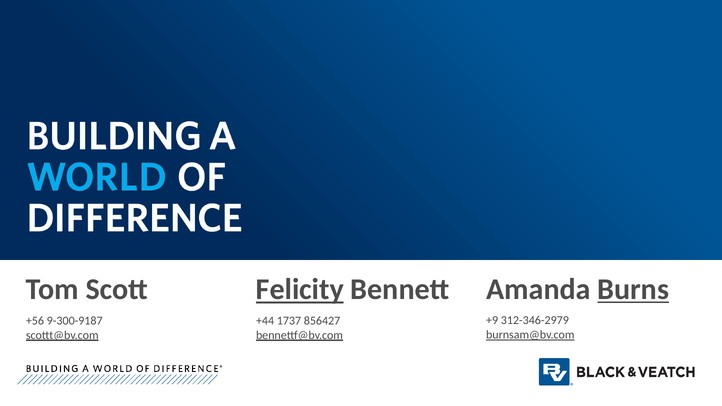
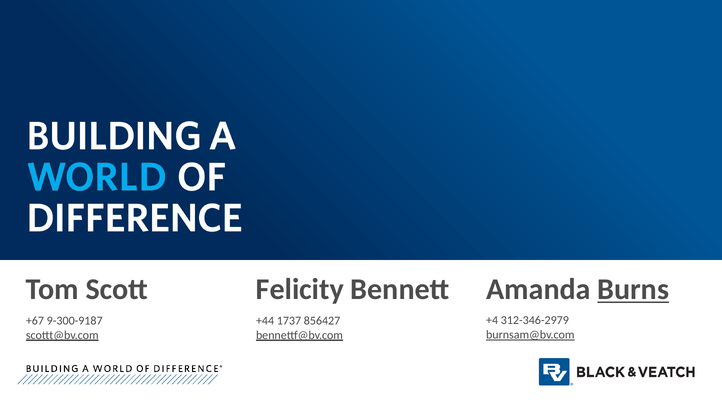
Felicity underline: present -> none (300, 290)
+9: +9 -> +4 (492, 321)
+56: +56 -> +67 (35, 321)
